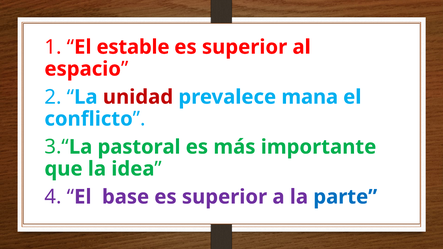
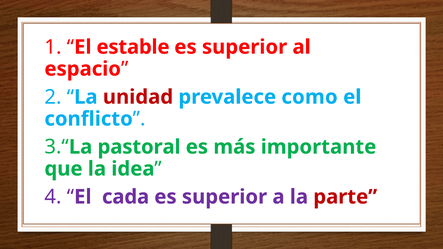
mana: mana -> como (310, 97)
base: base -> cada (126, 197)
parte colour: blue -> red (345, 197)
